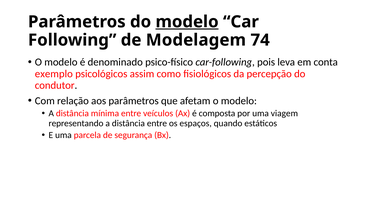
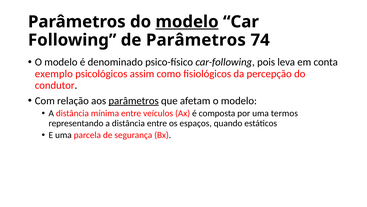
de Modelagem: Modelagem -> Parâmetros (196, 40)
parâmetros underline: none -> present (134, 100)
viagem: viagem -> termos (284, 113)
